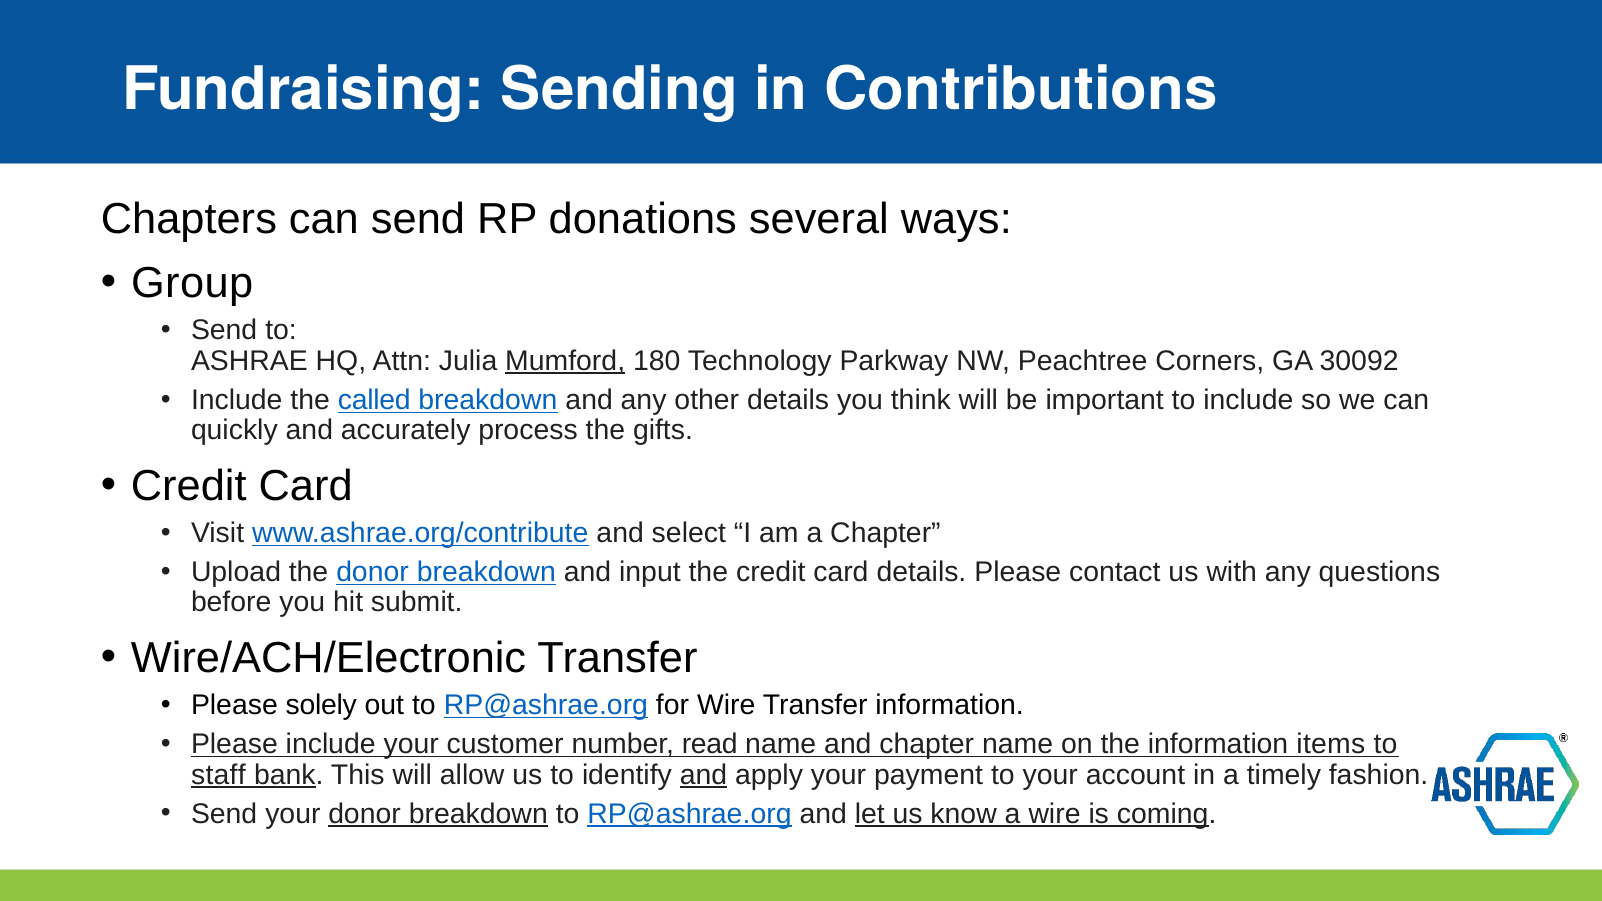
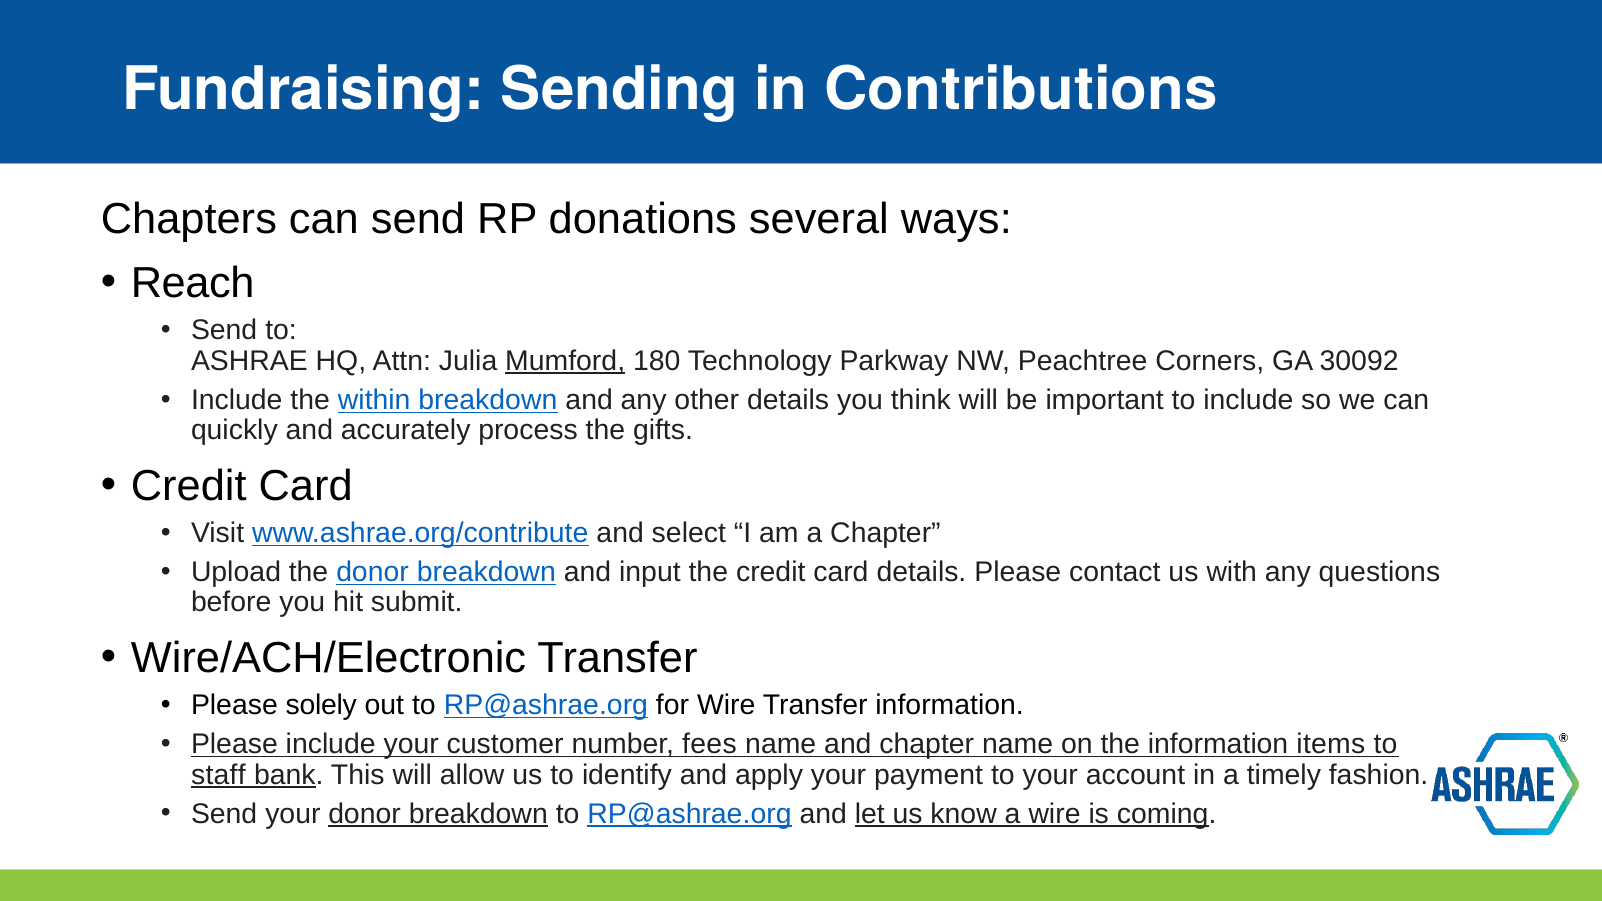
Group: Group -> Reach (193, 283)
called: called -> within (374, 400)
read: read -> fees (709, 744)
and underline: present -> none (704, 775)
